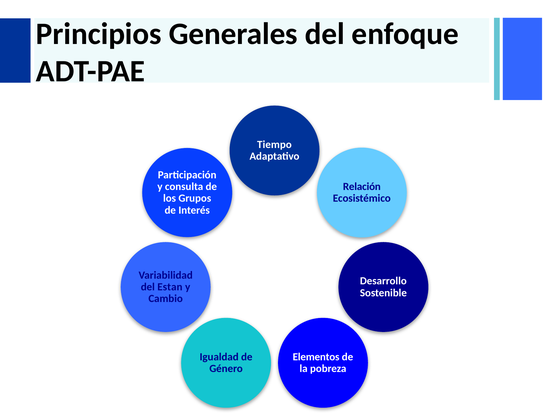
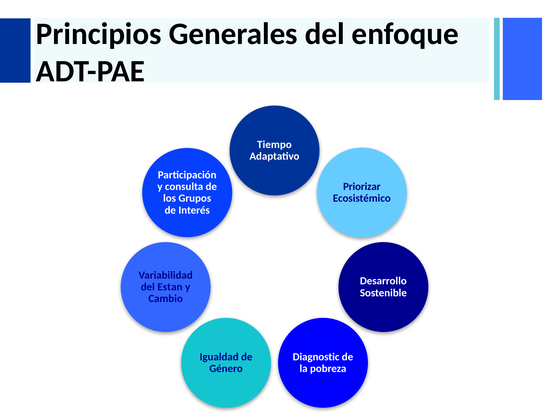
Relación: Relación -> Priorizar (362, 187)
Elementos: Elementos -> Diagnostic (316, 357)
